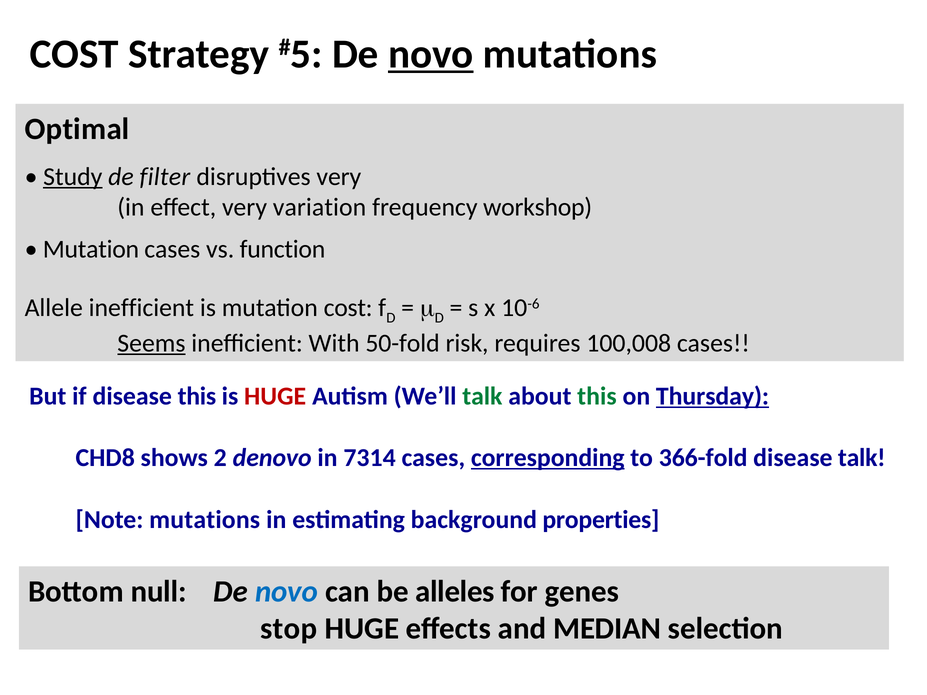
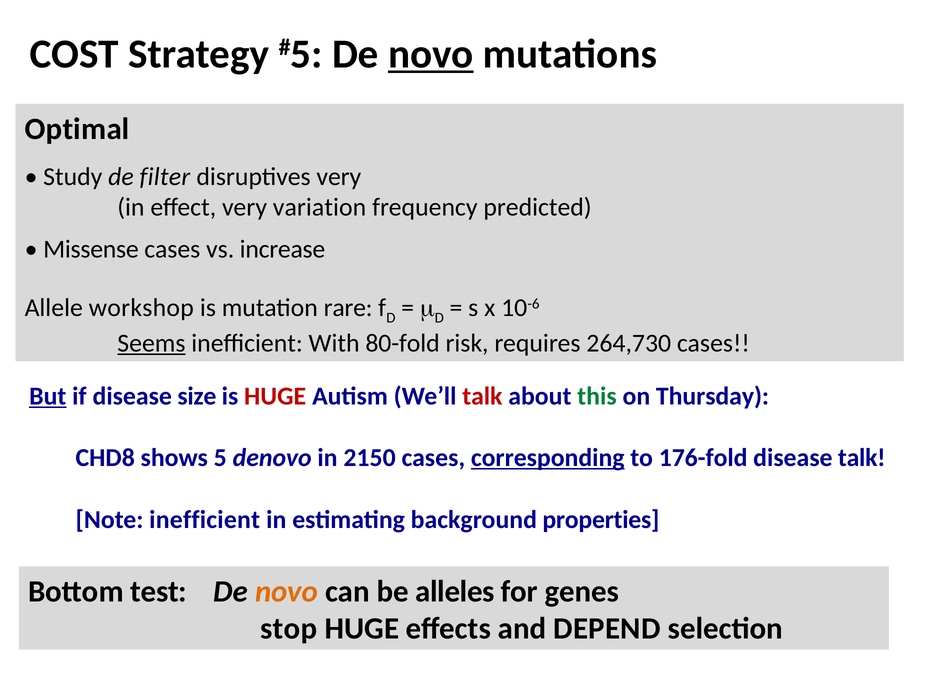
Study underline: present -> none (73, 177)
workshop: workshop -> predicted (538, 208)
Mutation: Mutation -> Missense (91, 249)
function: function -> increase (282, 249)
Allele inefficient: inefficient -> workshop (141, 308)
mutation cost: cost -> rare (348, 308)
50-fold: 50-fold -> 80-fold (403, 343)
100,008: 100,008 -> 264,730 (629, 343)
But underline: none -> present (48, 396)
disease this: this -> size (197, 396)
talk colour: green -> red (482, 396)
Thursday underline: present -> none (713, 396)
2: 2 -> 5 (220, 458)
7314: 7314 -> 2150 (370, 458)
366-fold: 366-fold -> 176-fold (703, 458)
Note mutations: mutations -> inefficient (205, 520)
null: null -> test (159, 592)
novo colour: blue -> orange (287, 592)
MEDIAN: MEDIAN -> DEPEND (607, 629)
